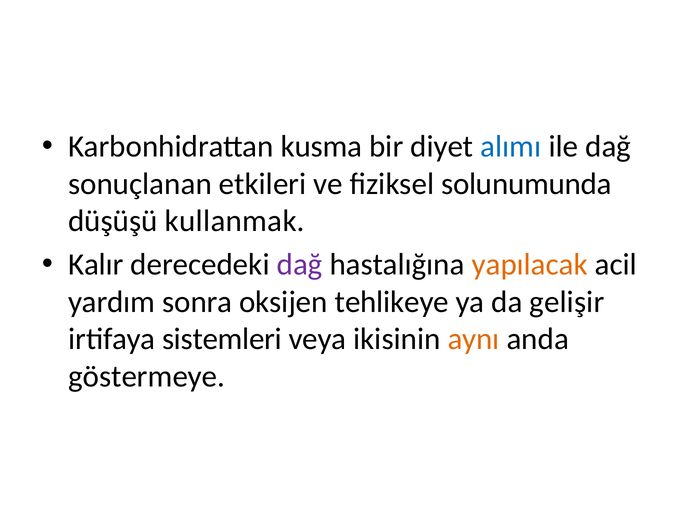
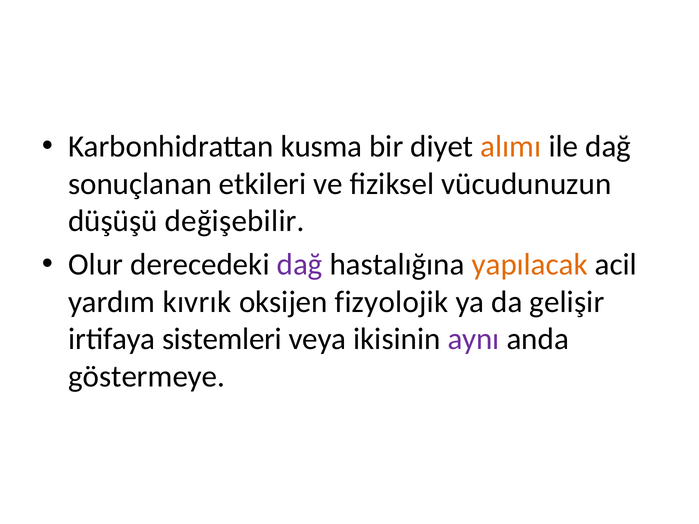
alımı colour: blue -> orange (511, 147)
solunumunda: solunumunda -> vücudunuzun (526, 184)
kullanmak: kullanmak -> değişebilir (235, 221)
Kalır: Kalır -> Olur (96, 265)
sonra: sonra -> kıvrık (197, 302)
tehlikeye: tehlikeye -> fizyolojik (392, 302)
aynı colour: orange -> purple (474, 339)
